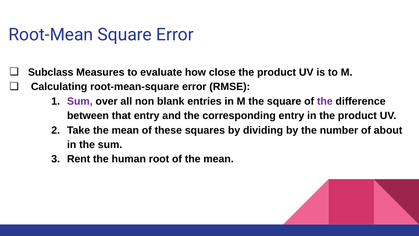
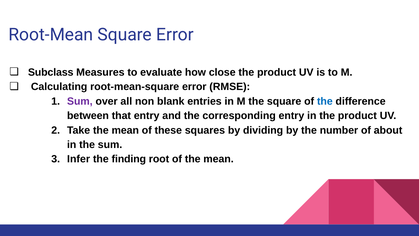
the colour: purple -> blue (325, 101)
Rent: Rent -> Infer (79, 159)
human: human -> finding (129, 159)
